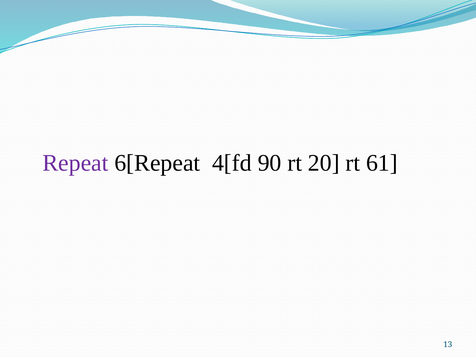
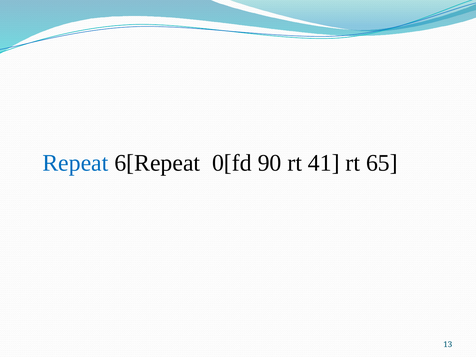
Repeat colour: purple -> blue (75, 163)
4[fd: 4[fd -> 0[fd (232, 163)
20: 20 -> 41 (324, 163)
61: 61 -> 65 (382, 163)
